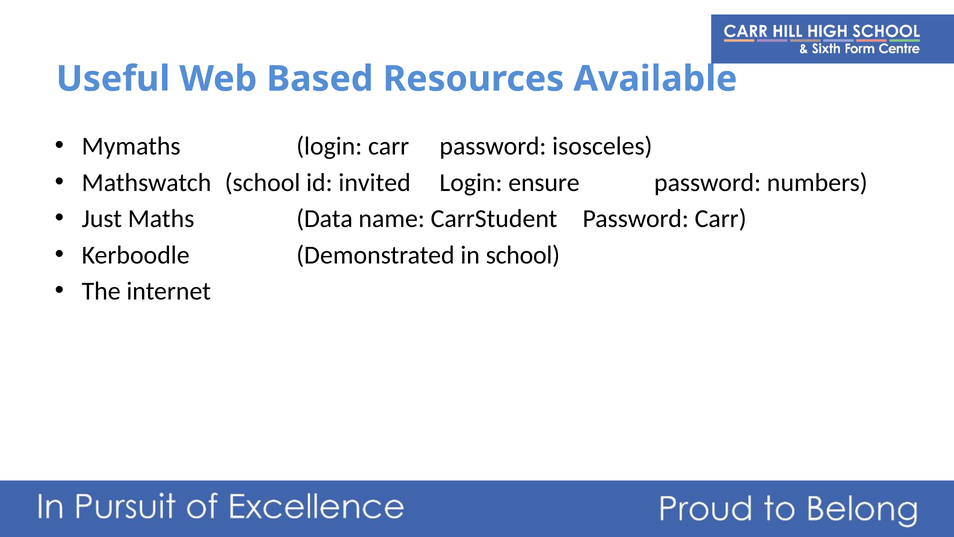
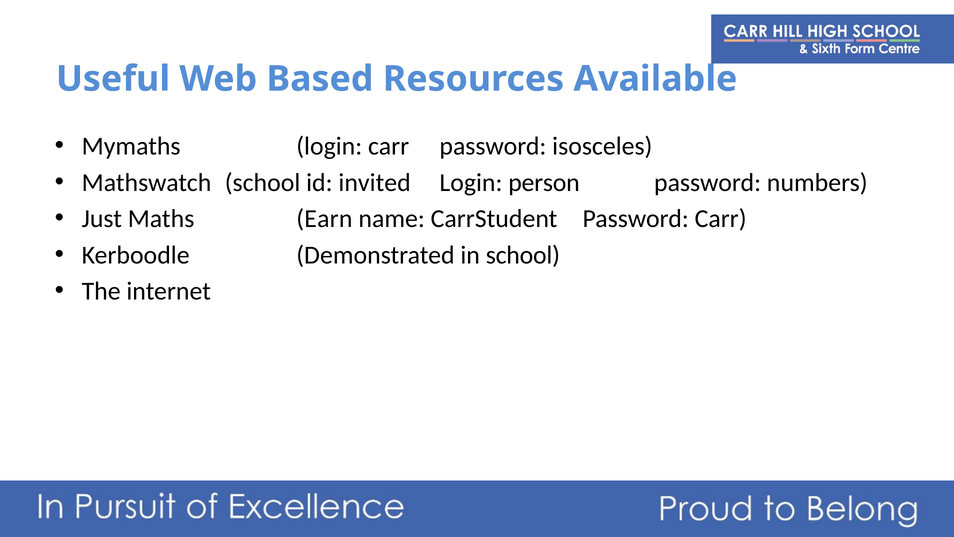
ensure: ensure -> person (544, 182)
Data: Data -> Earn (324, 219)
